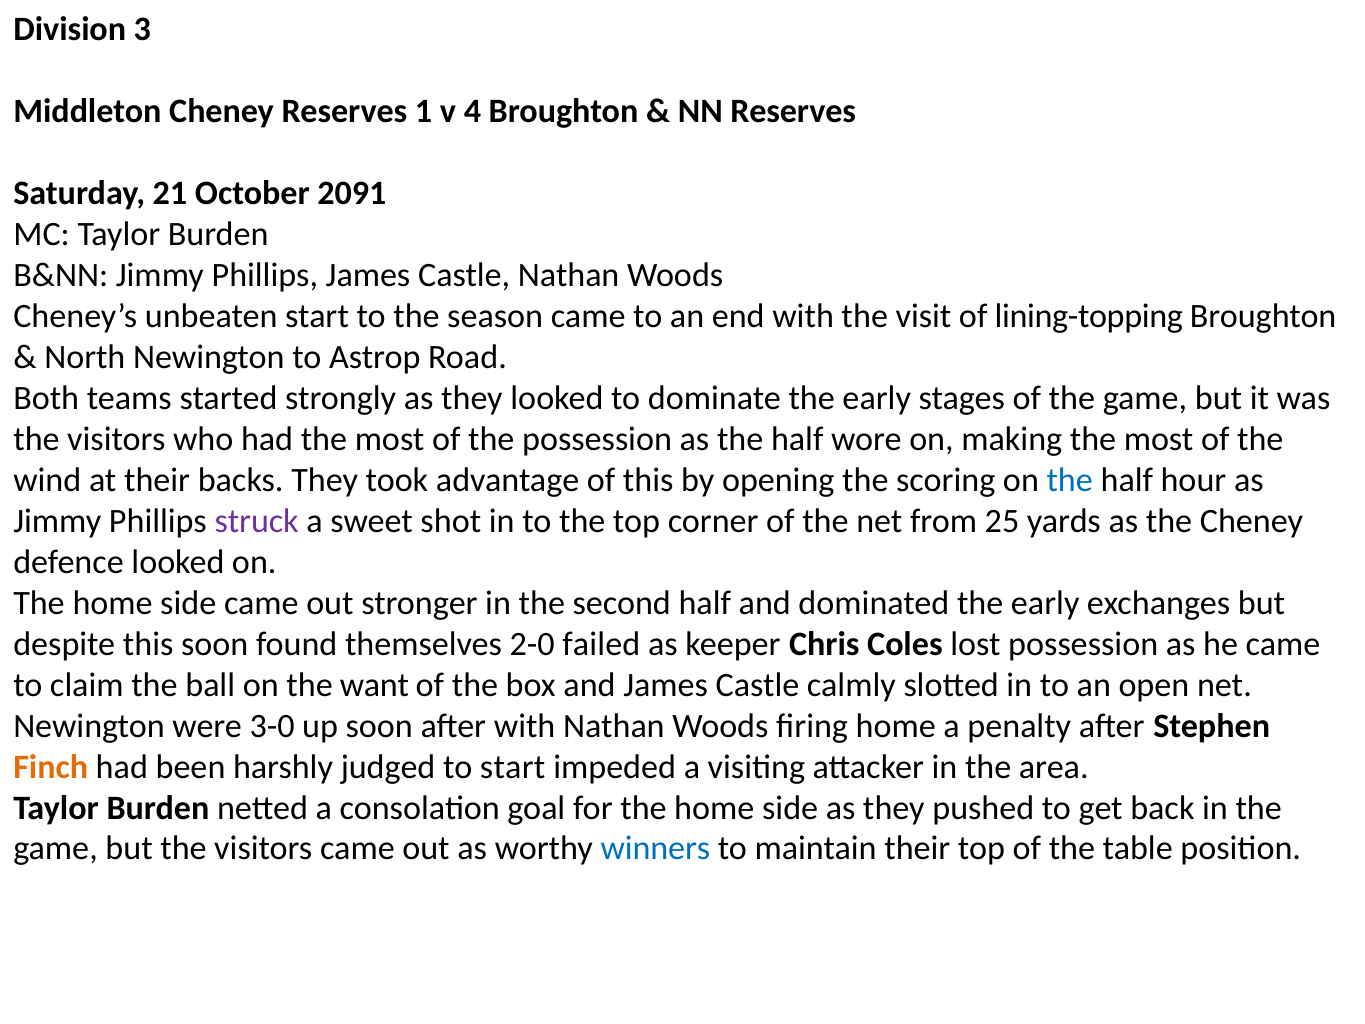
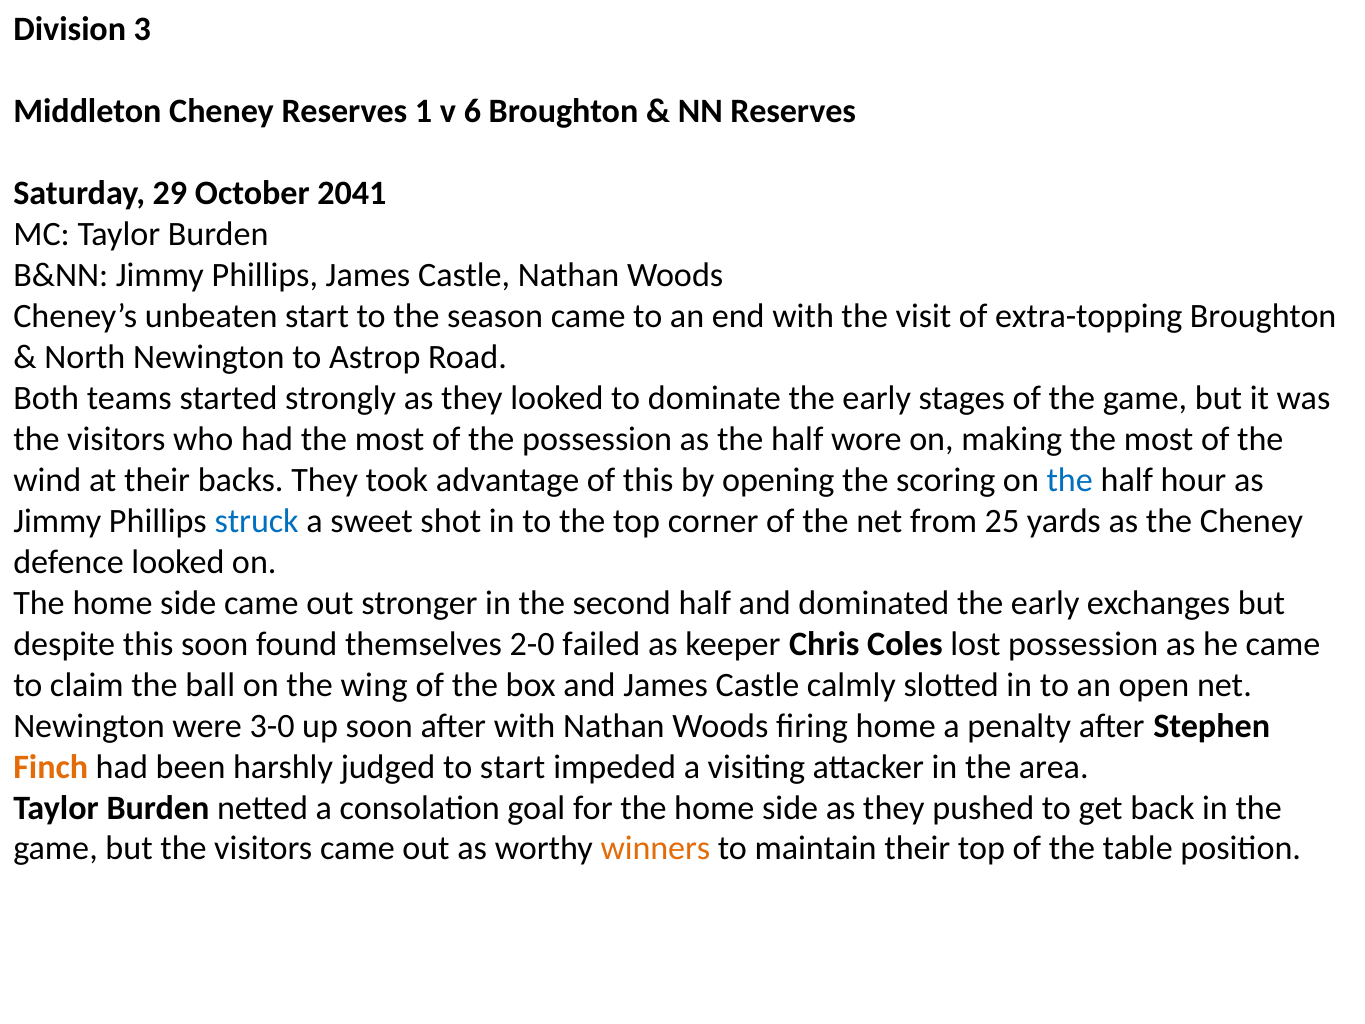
4: 4 -> 6 (472, 111)
21: 21 -> 29 (170, 193)
2091: 2091 -> 2041 (352, 193)
lining-topping: lining-topping -> extra-topping (1089, 316)
struck colour: purple -> blue (257, 521)
want: want -> wing (374, 685)
winners colour: blue -> orange (655, 849)
